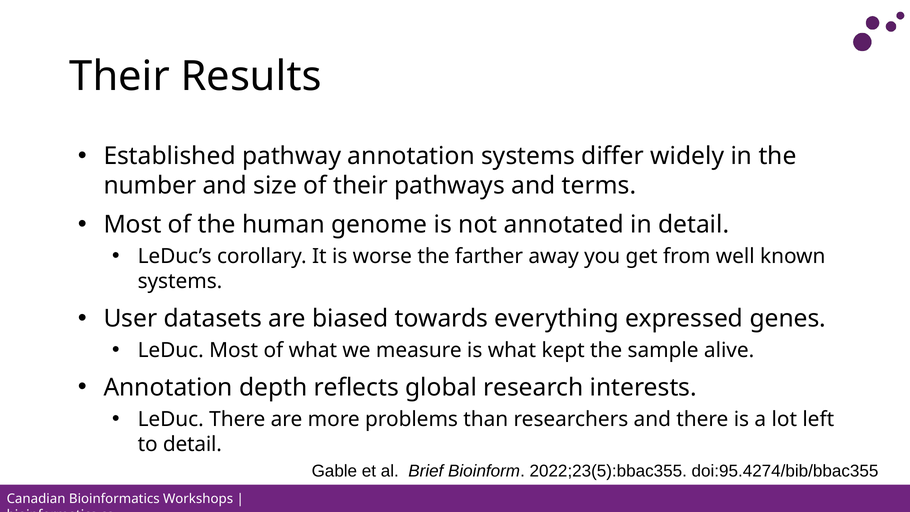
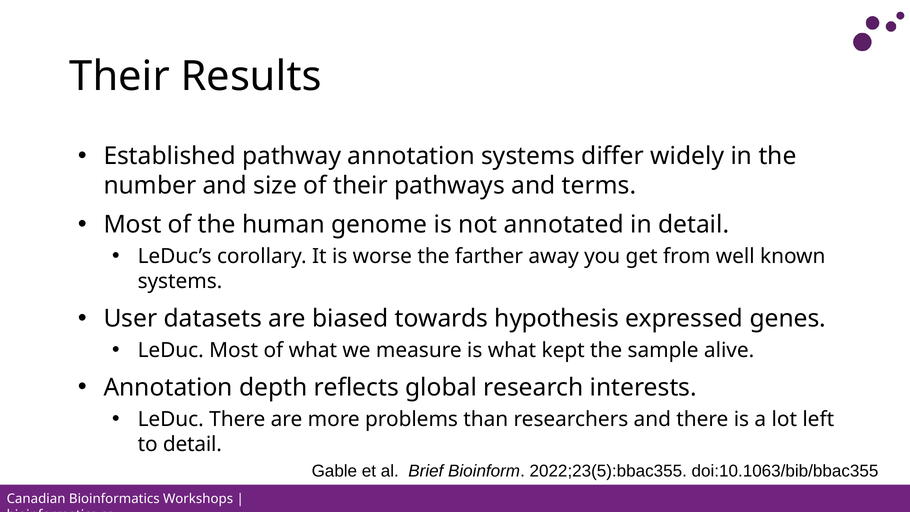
everything: everything -> hypothesis (557, 319)
doi:95.4274/bib/bbac355: doi:95.4274/bib/bbac355 -> doi:10.1063/bib/bbac355 (785, 471)
